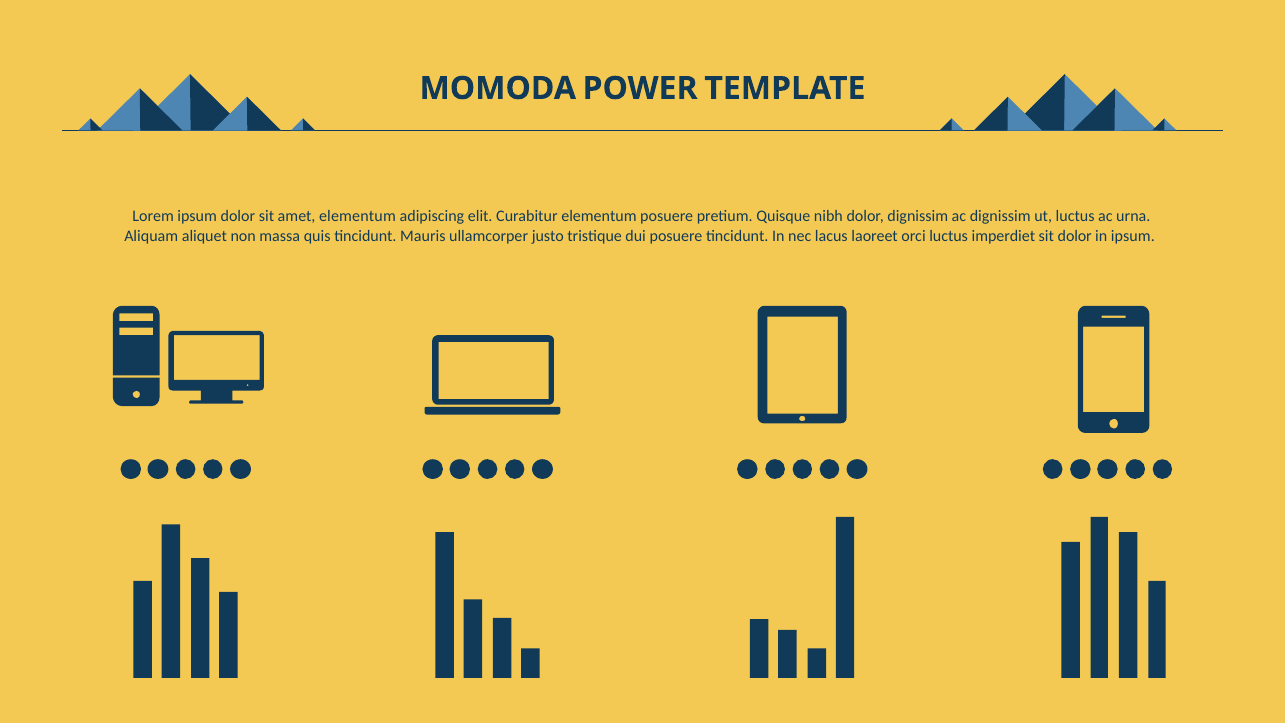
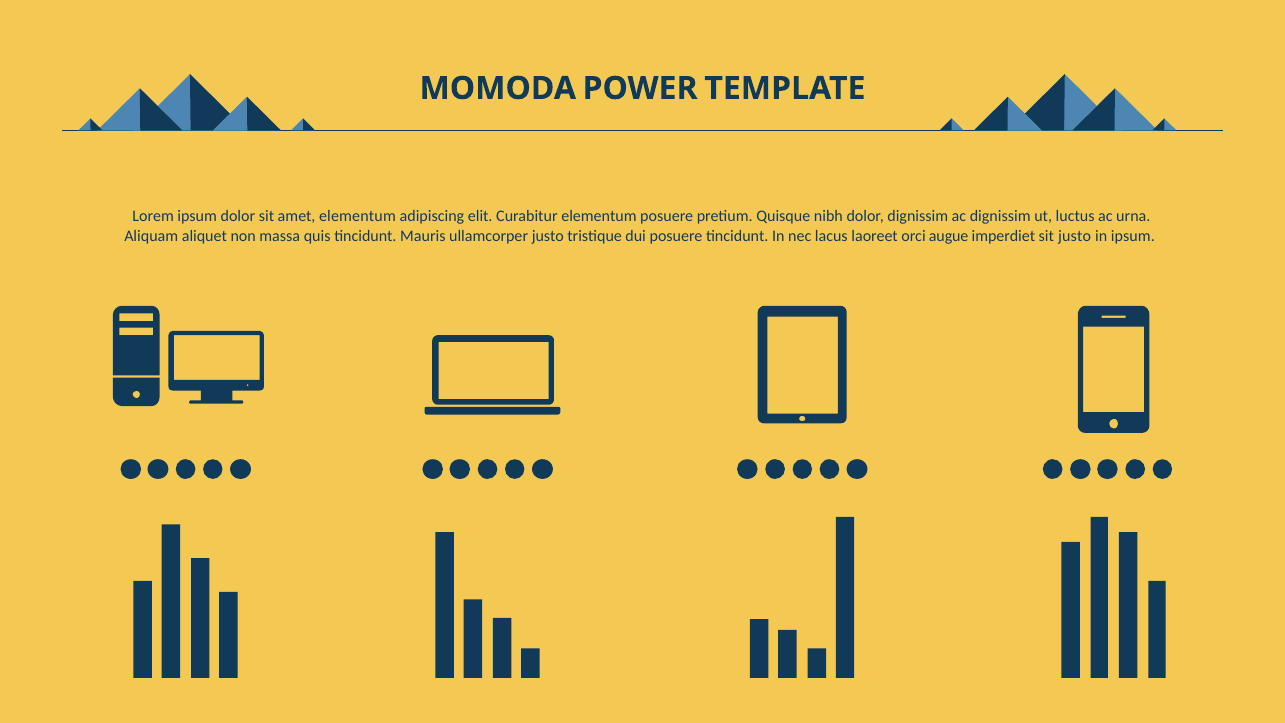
orci luctus: luctus -> augue (949, 236)
sit dolor: dolor -> justo (1075, 236)
